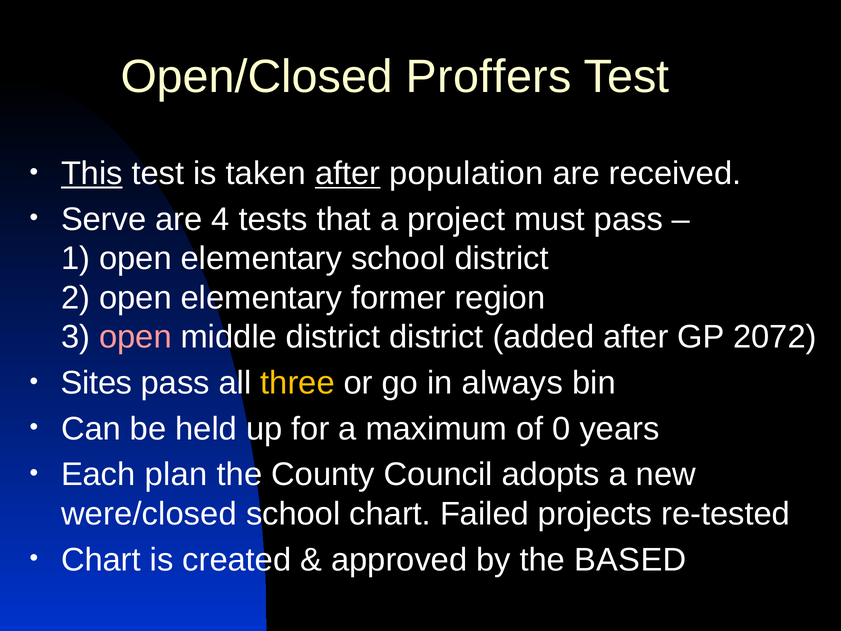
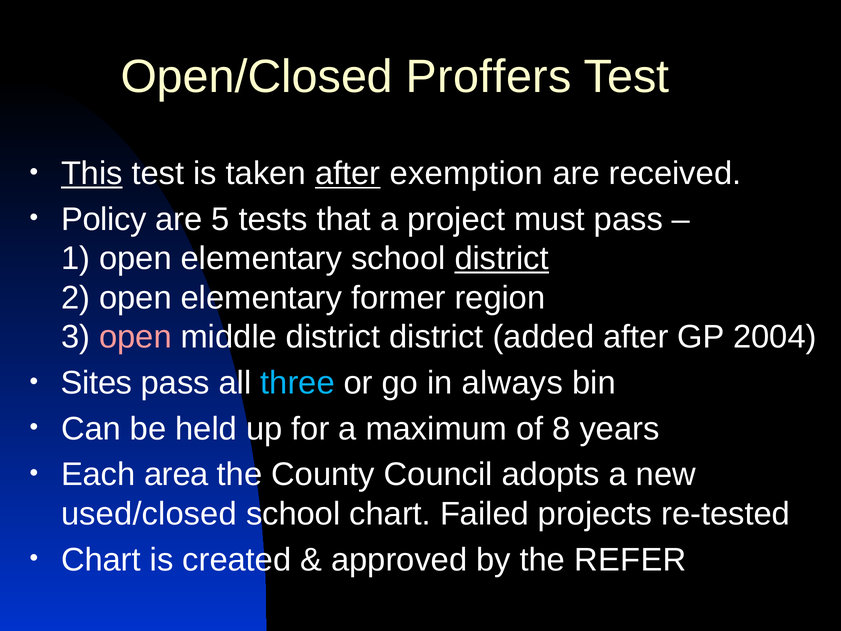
population: population -> exemption (466, 173)
Serve: Serve -> Policy (104, 219)
4: 4 -> 5 (221, 219)
district underline: none -> present (502, 258)
2072: 2072 -> 2004 (775, 337)
three colour: yellow -> light blue (298, 383)
0: 0 -> 8 (561, 429)
plan: plan -> area (176, 474)
were/closed: were/closed -> used/closed (149, 514)
BASED: BASED -> REFER (630, 560)
